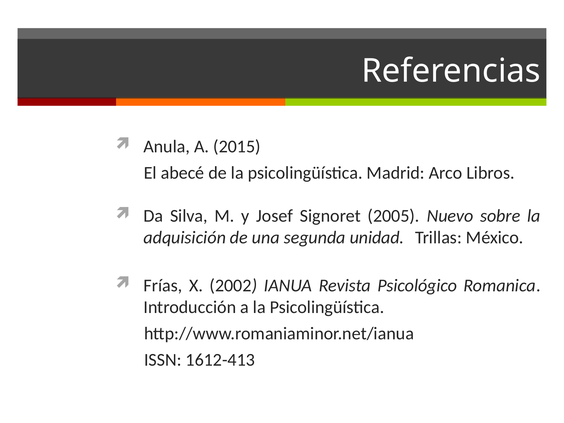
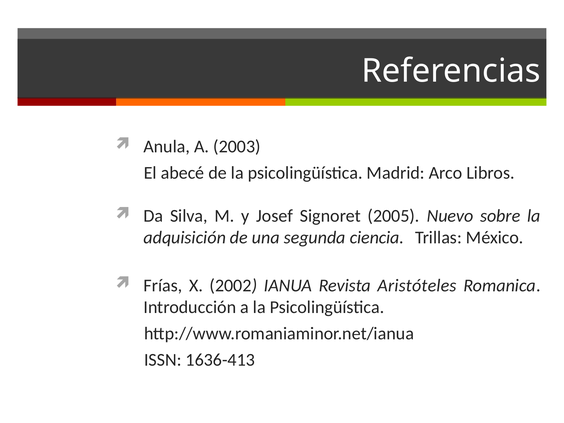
2015: 2015 -> 2003 (237, 146)
unidad: unidad -> ciencia (377, 238)
Psicológico: Psicológico -> Aristóteles (417, 286)
1612-413: 1612-413 -> 1636-413 (220, 360)
